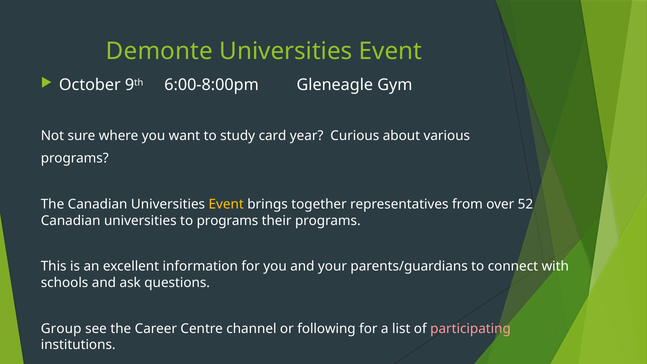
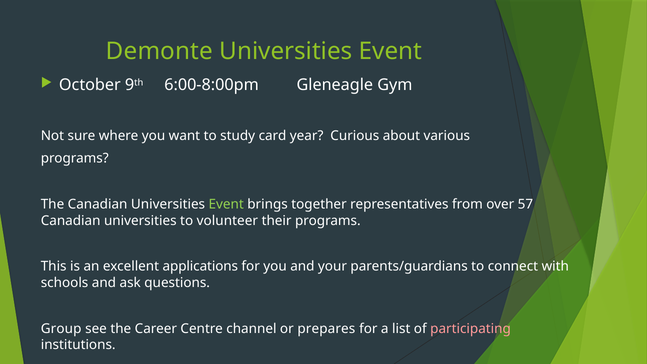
Event colour: yellow -> light green (226, 204)
52: 52 -> 57 (525, 204)
to programs: programs -> volunteer (227, 221)
information: information -> applications (200, 266)
following: following -> prepares (326, 329)
